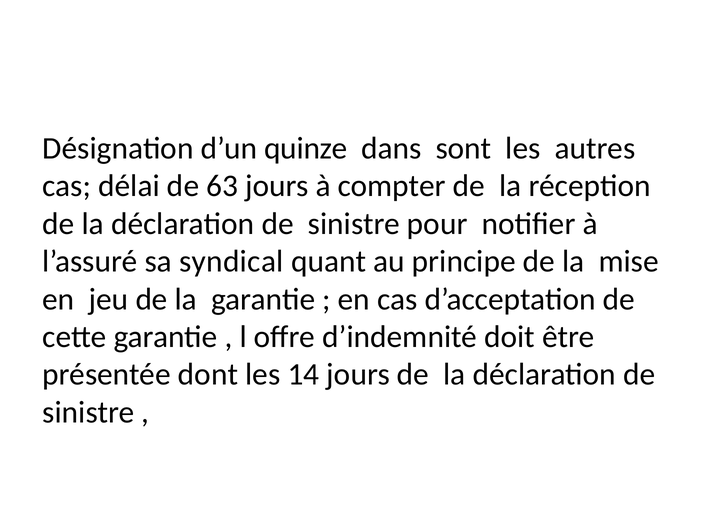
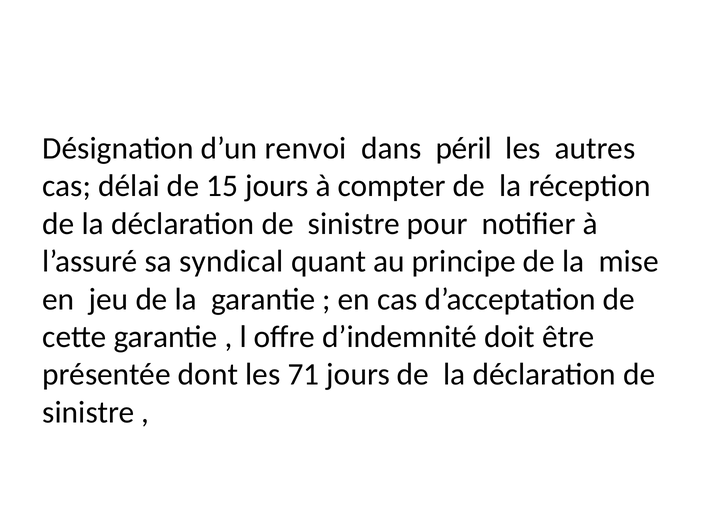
quinze: quinze -> renvoi (306, 148)
sont: sont -> péril (464, 148)
63: 63 -> 15 (222, 186)
14: 14 -> 71 (303, 375)
